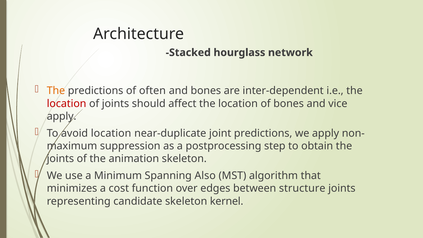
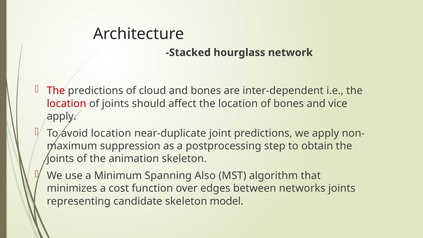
The colour: orange -> red (56, 91)
often: often -> cloud (152, 91)
structure: structure -> networks (302, 188)
kernel: kernel -> model (227, 201)
